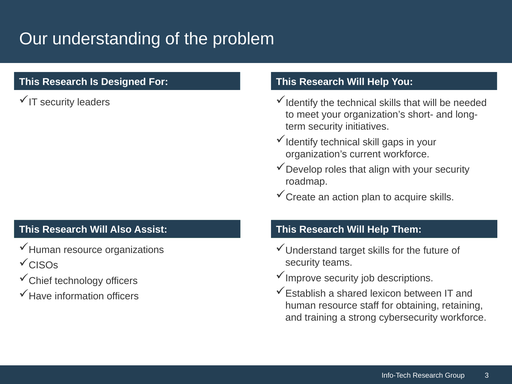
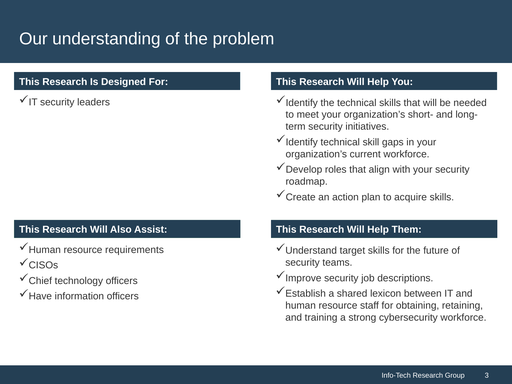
organizations: organizations -> requirements (135, 250)
